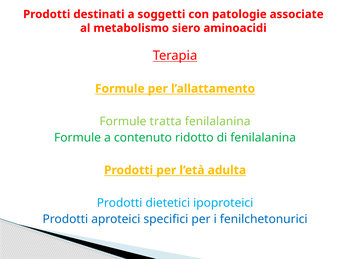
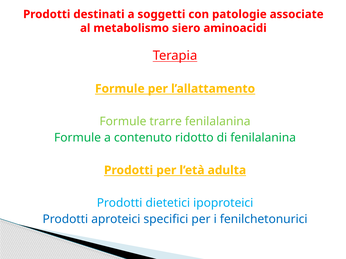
tratta: tratta -> trarre (166, 122)
